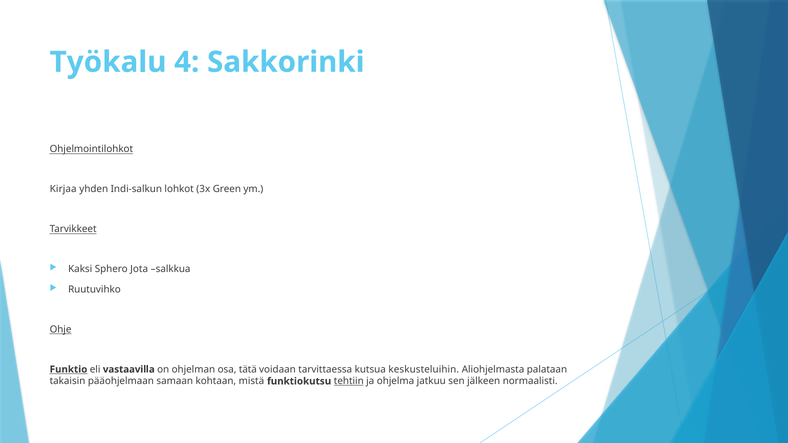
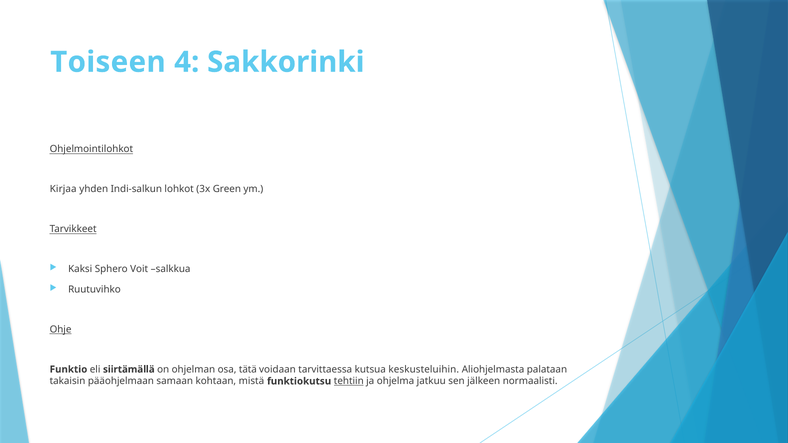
Työkalu: Työkalu -> Toiseen (108, 62)
Jota: Jota -> Voit (139, 269)
Funktio underline: present -> none (69, 370)
vastaavilla: vastaavilla -> siirtämällä (129, 370)
